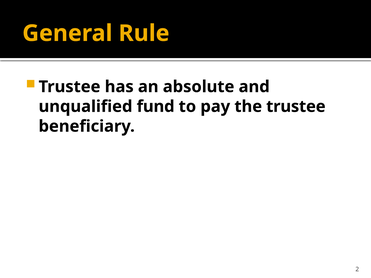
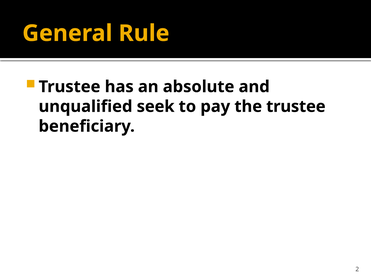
fund: fund -> seek (156, 107)
